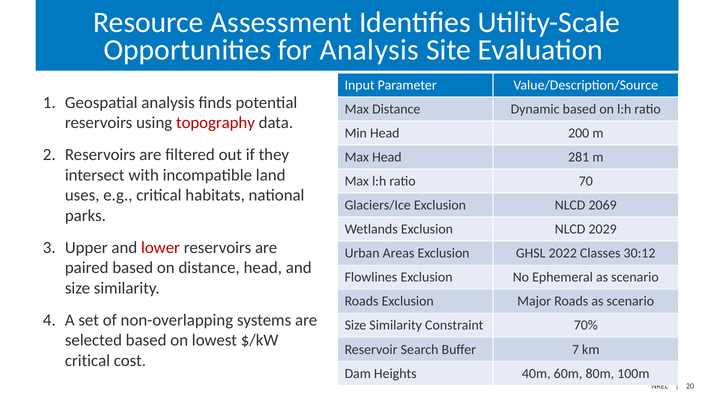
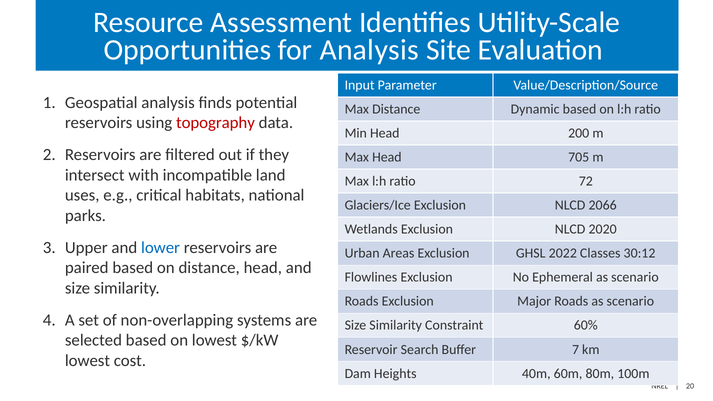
281: 281 -> 705 (579, 157)
70: 70 -> 72 (586, 181)
2069: 2069 -> 2066 (603, 205)
2029: 2029 -> 2020 (603, 229)
lower colour: red -> blue (161, 248)
70%: 70% -> 60% (586, 325)
critical: critical -> lowest (87, 361)
